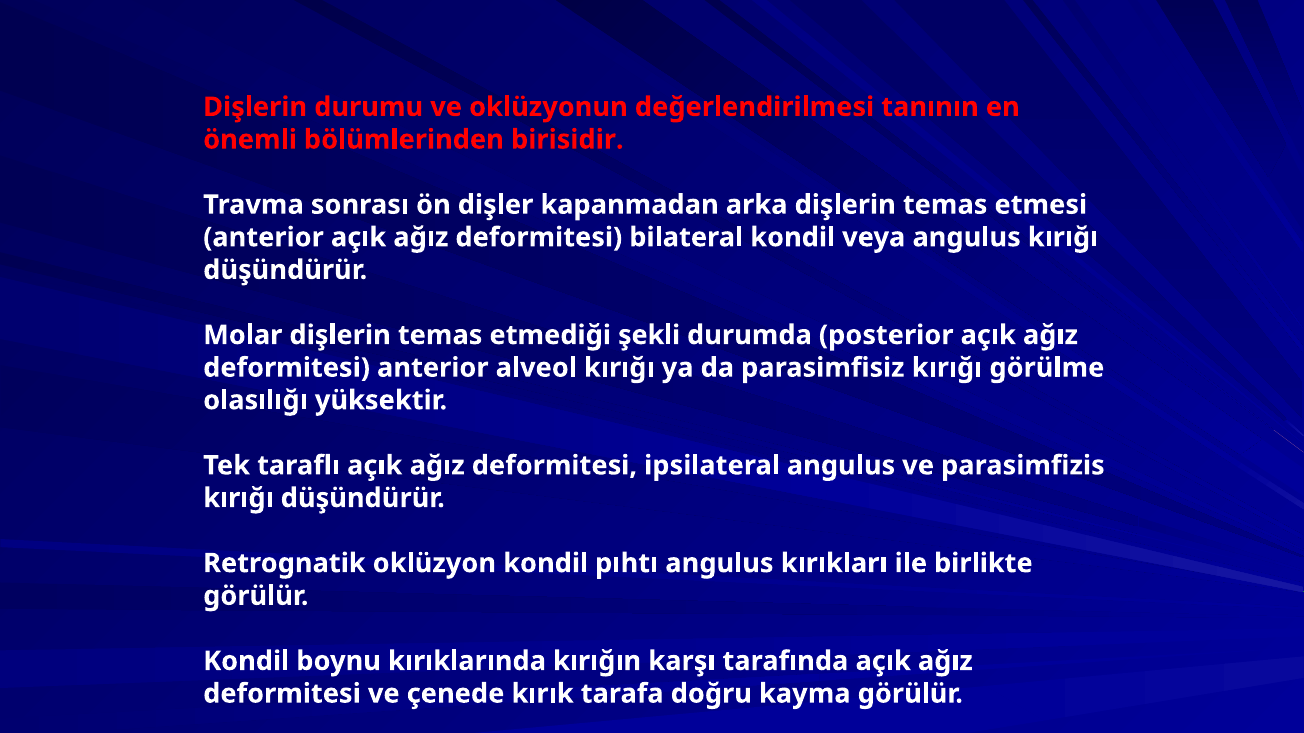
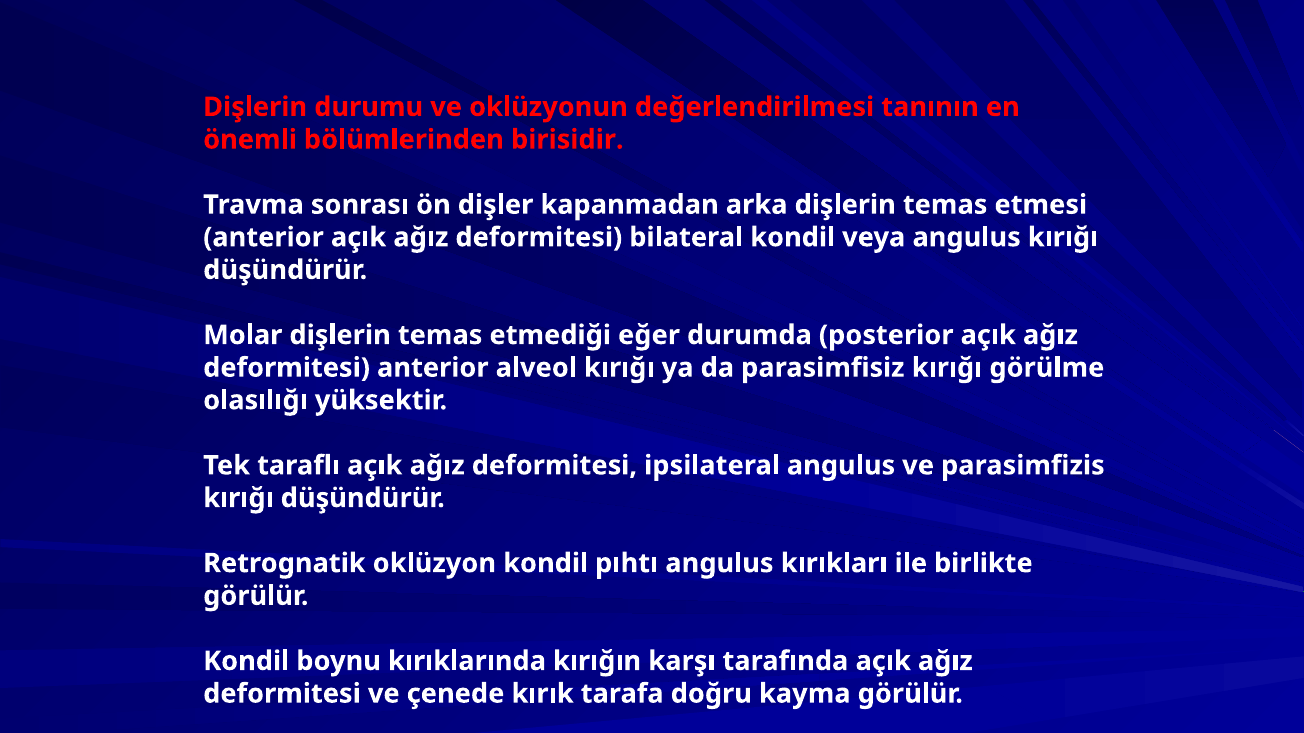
şekli: şekli -> eğer (649, 335)
